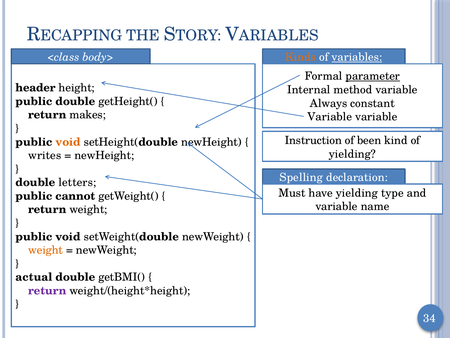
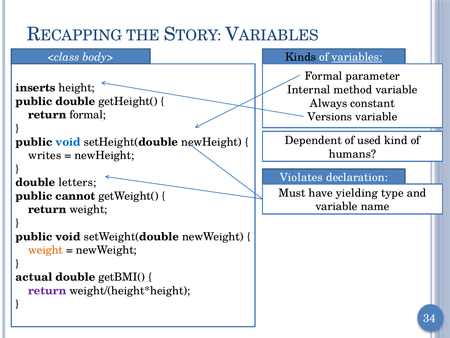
Kinds colour: orange -> black (301, 57)
parameter underline: present -> none (373, 76)
header: header -> inserts (36, 88)
return makes: makes -> formal (88, 115)
Variable: Variable -> Versions (330, 117)
Instruction: Instruction -> Dependent (313, 140)
been: been -> used (369, 140)
void colour: orange -> blue (68, 142)
yielding: yielding -> humans (352, 154)
Spelling: Spelling -> Violates (301, 177)
